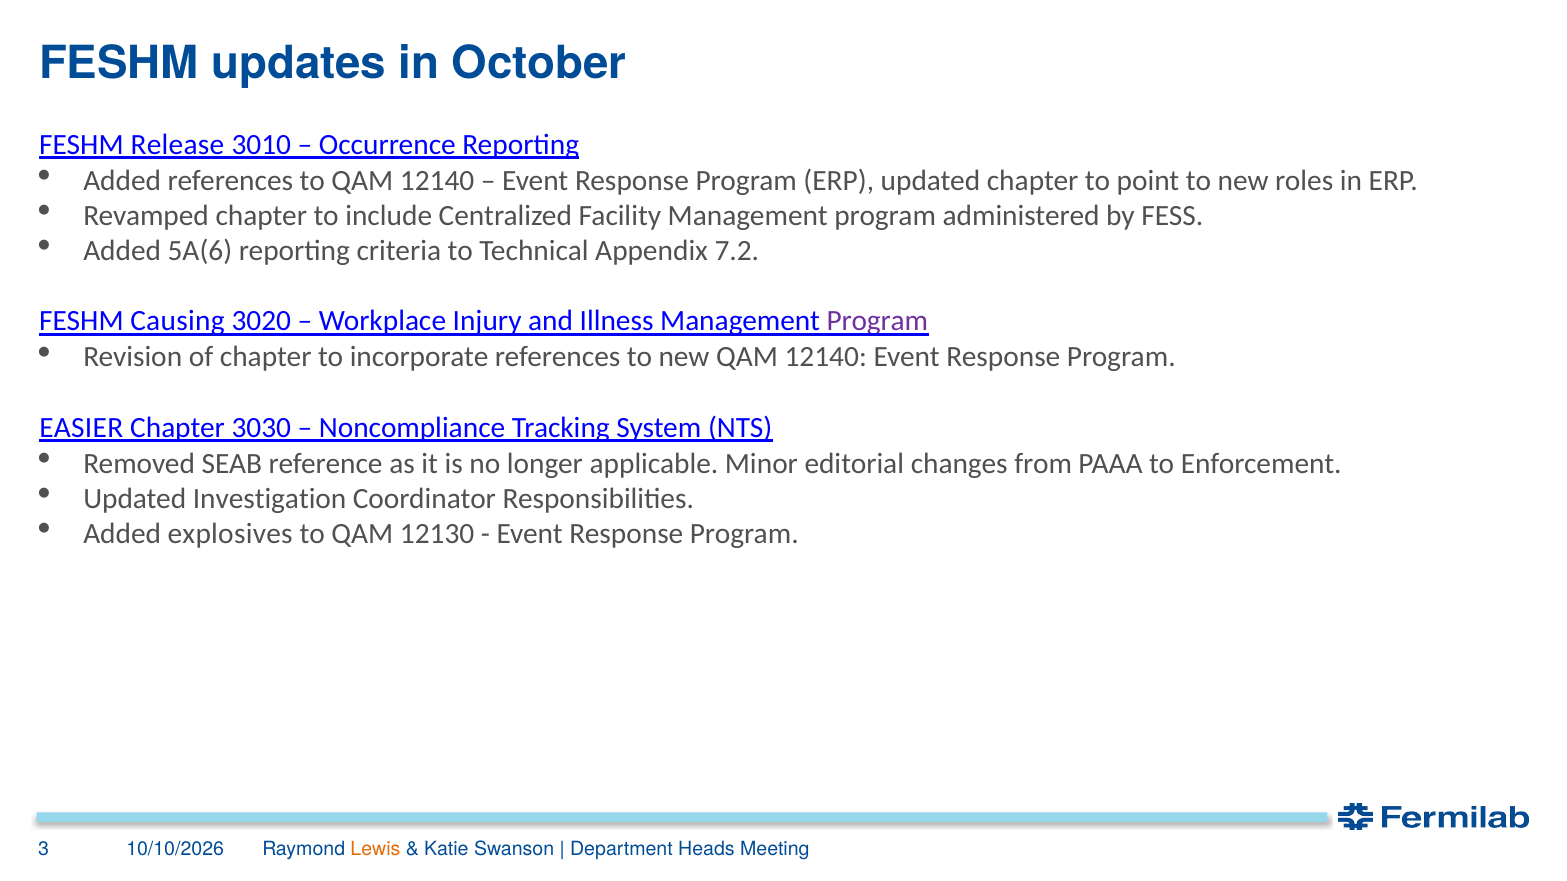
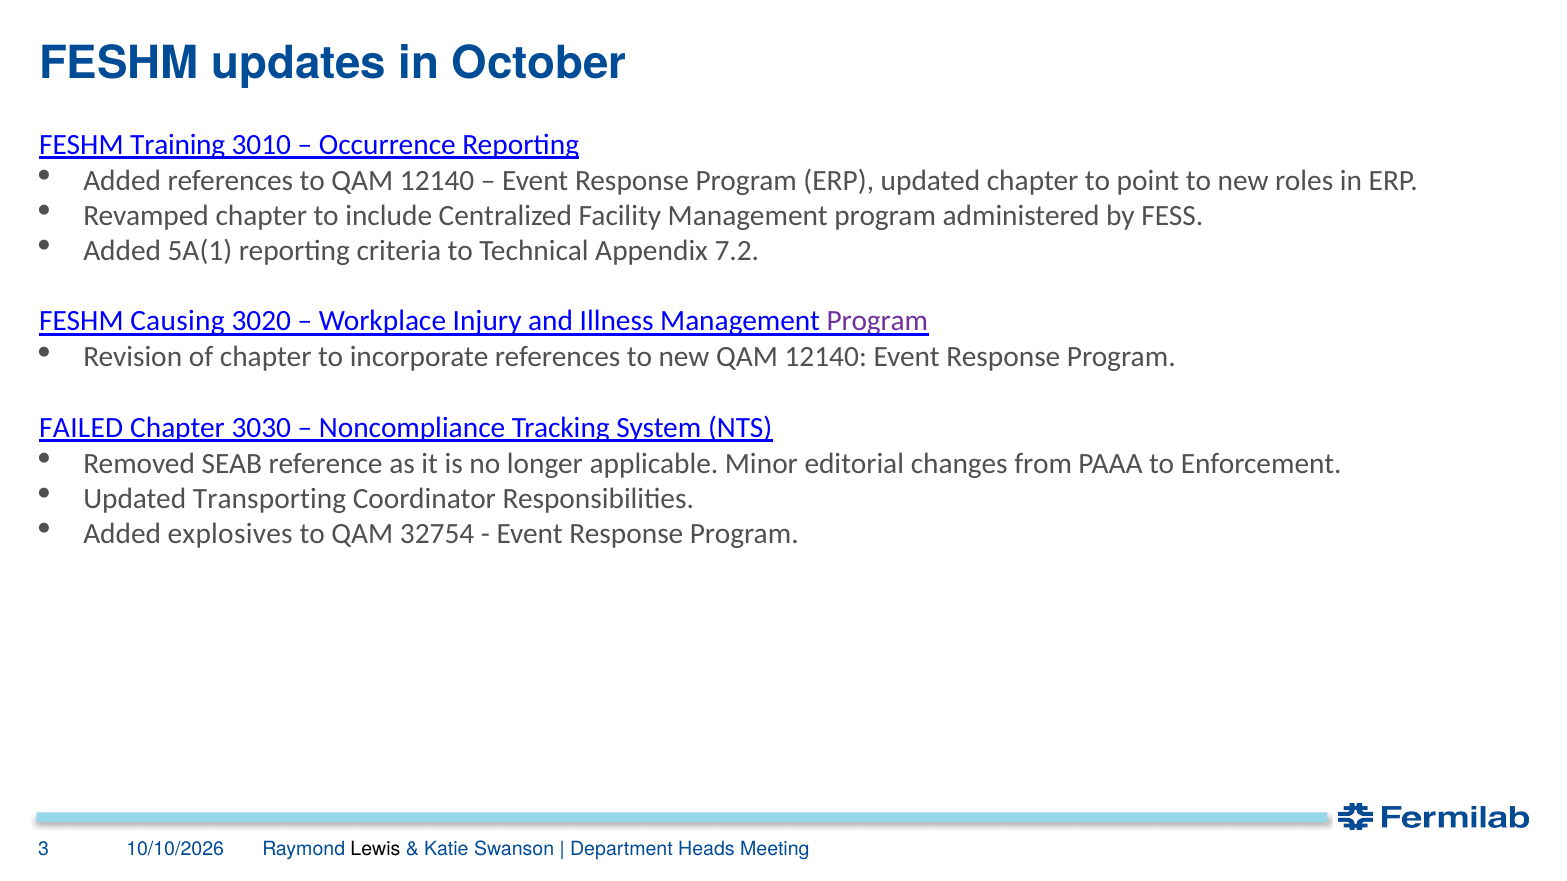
Release: Release -> Training (178, 145)
5A(6: 5A(6 -> 5A(1 (200, 251)
EASIER: EASIER -> FAILED (81, 428)
Investigation: Investigation -> Transporting (270, 499)
12130: 12130 -> 32754 (437, 534)
Lewis colour: orange -> black (375, 849)
